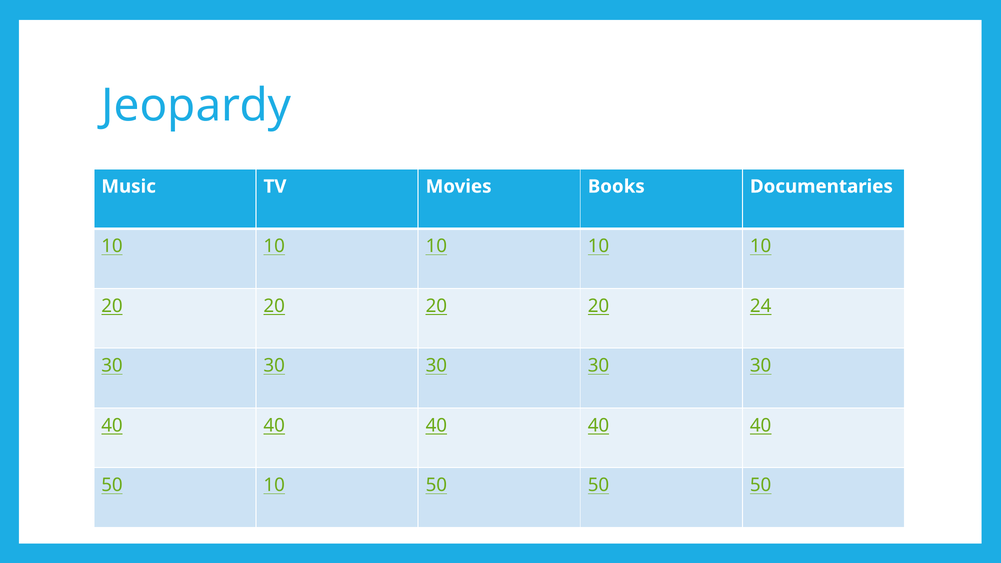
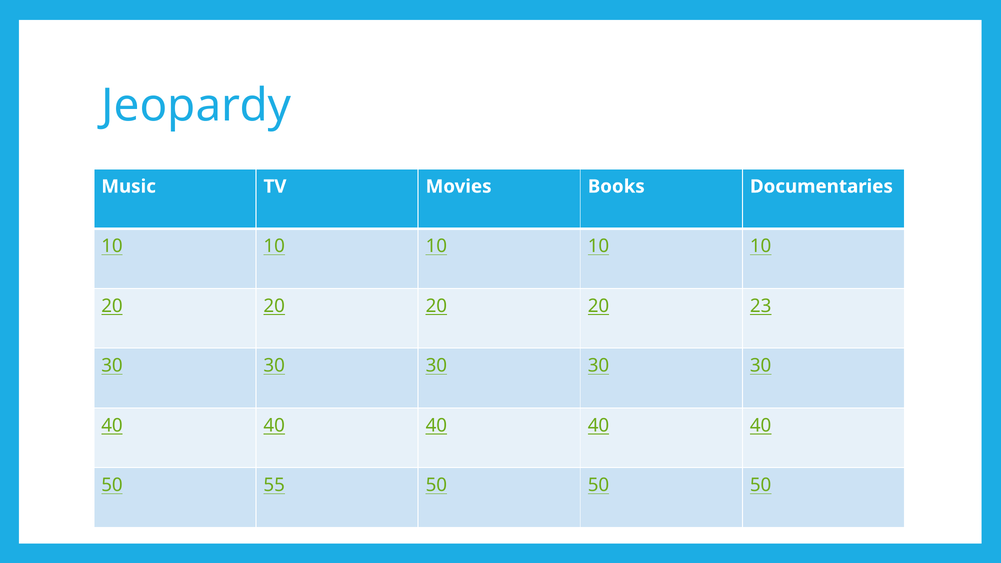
24: 24 -> 23 (761, 306)
50 10: 10 -> 55 (274, 485)
